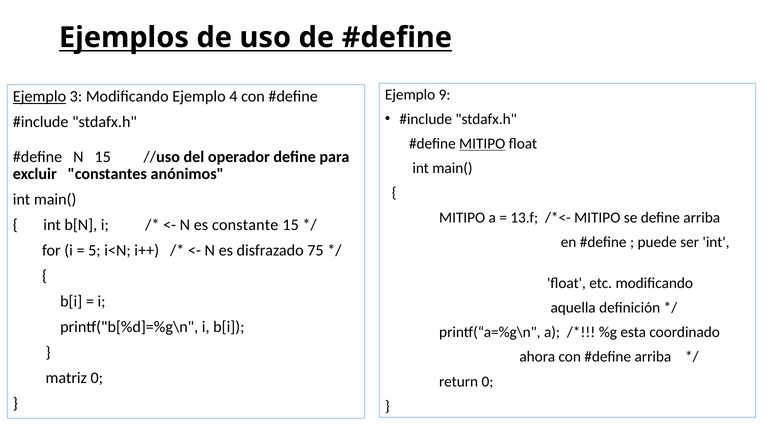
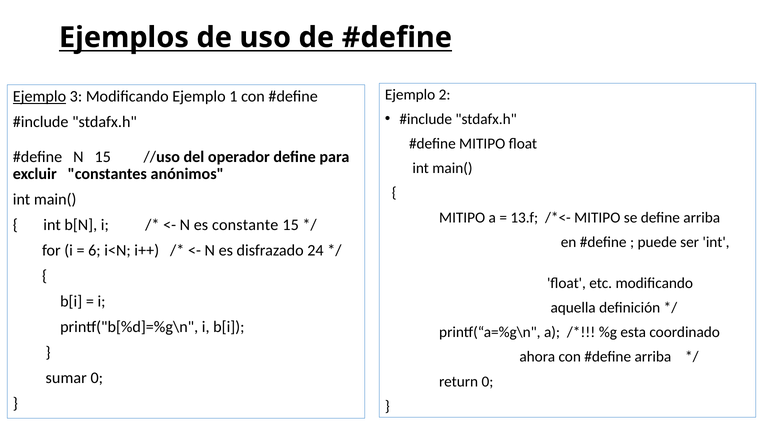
9: 9 -> 2 (445, 94)
4: 4 -> 1 (233, 96)
MITIPO underline: present -> none (482, 144)
5: 5 -> 6 (94, 250)
75: 75 -> 24 (315, 250)
matriz: matriz -> sumar (66, 378)
